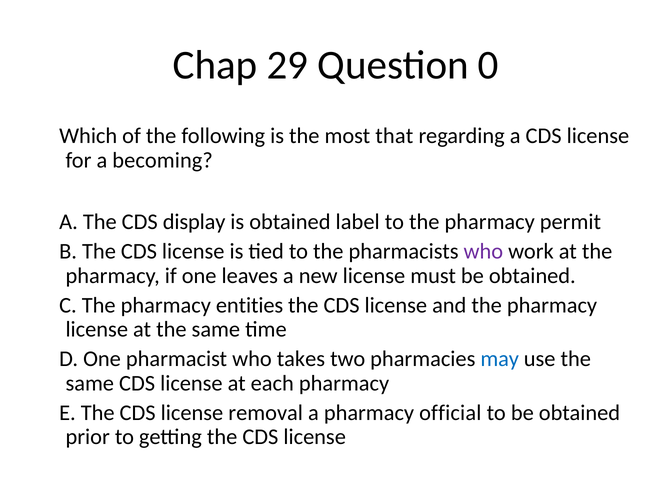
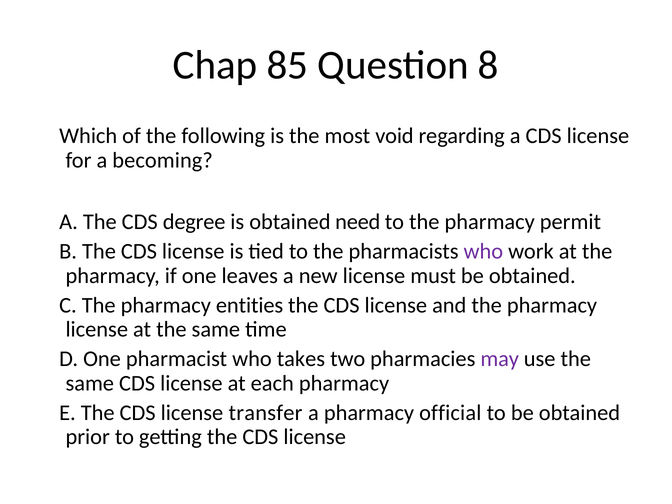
29: 29 -> 85 (287, 65)
0: 0 -> 8 (488, 65)
that: that -> void (394, 136)
display: display -> degree (194, 222)
label: label -> need (358, 222)
may colour: blue -> purple (500, 359)
removal: removal -> transfer (266, 413)
